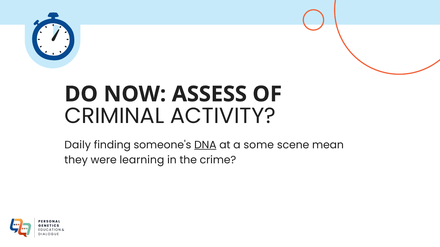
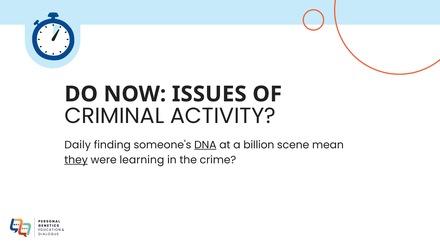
ASSESS: ASSESS -> ISSUES (209, 94)
some: some -> billion (259, 145)
they underline: none -> present (76, 160)
